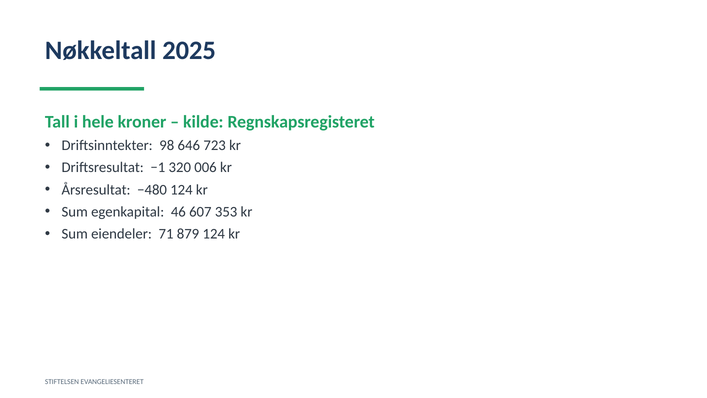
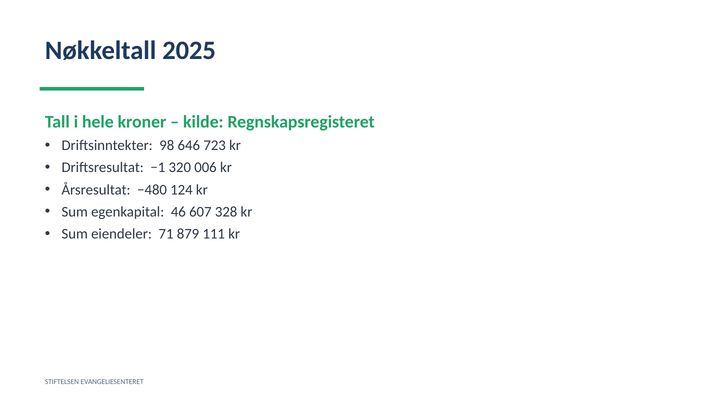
353: 353 -> 328 (226, 212)
879 124: 124 -> 111 (214, 234)
